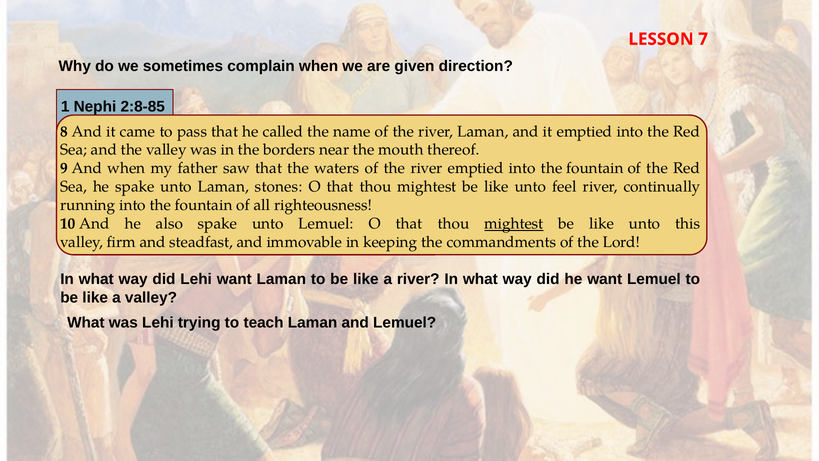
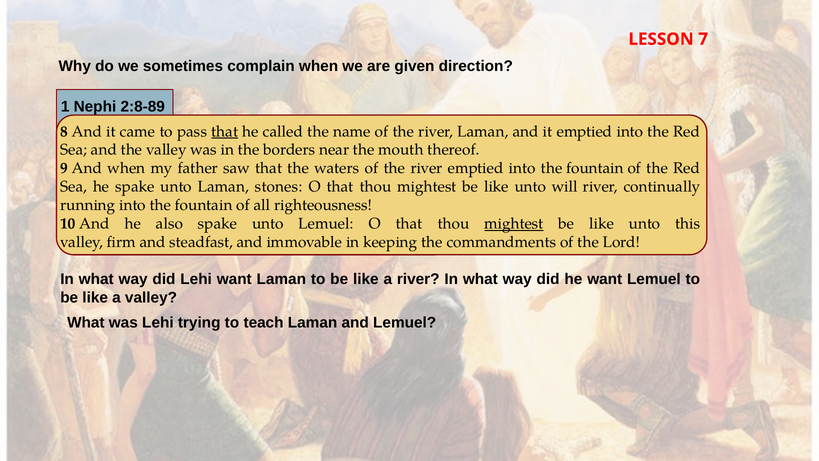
2:8-85: 2:8-85 -> 2:8-89 (143, 107)
that underline: none -> present (225, 131)
feel: feel -> will (565, 187)
